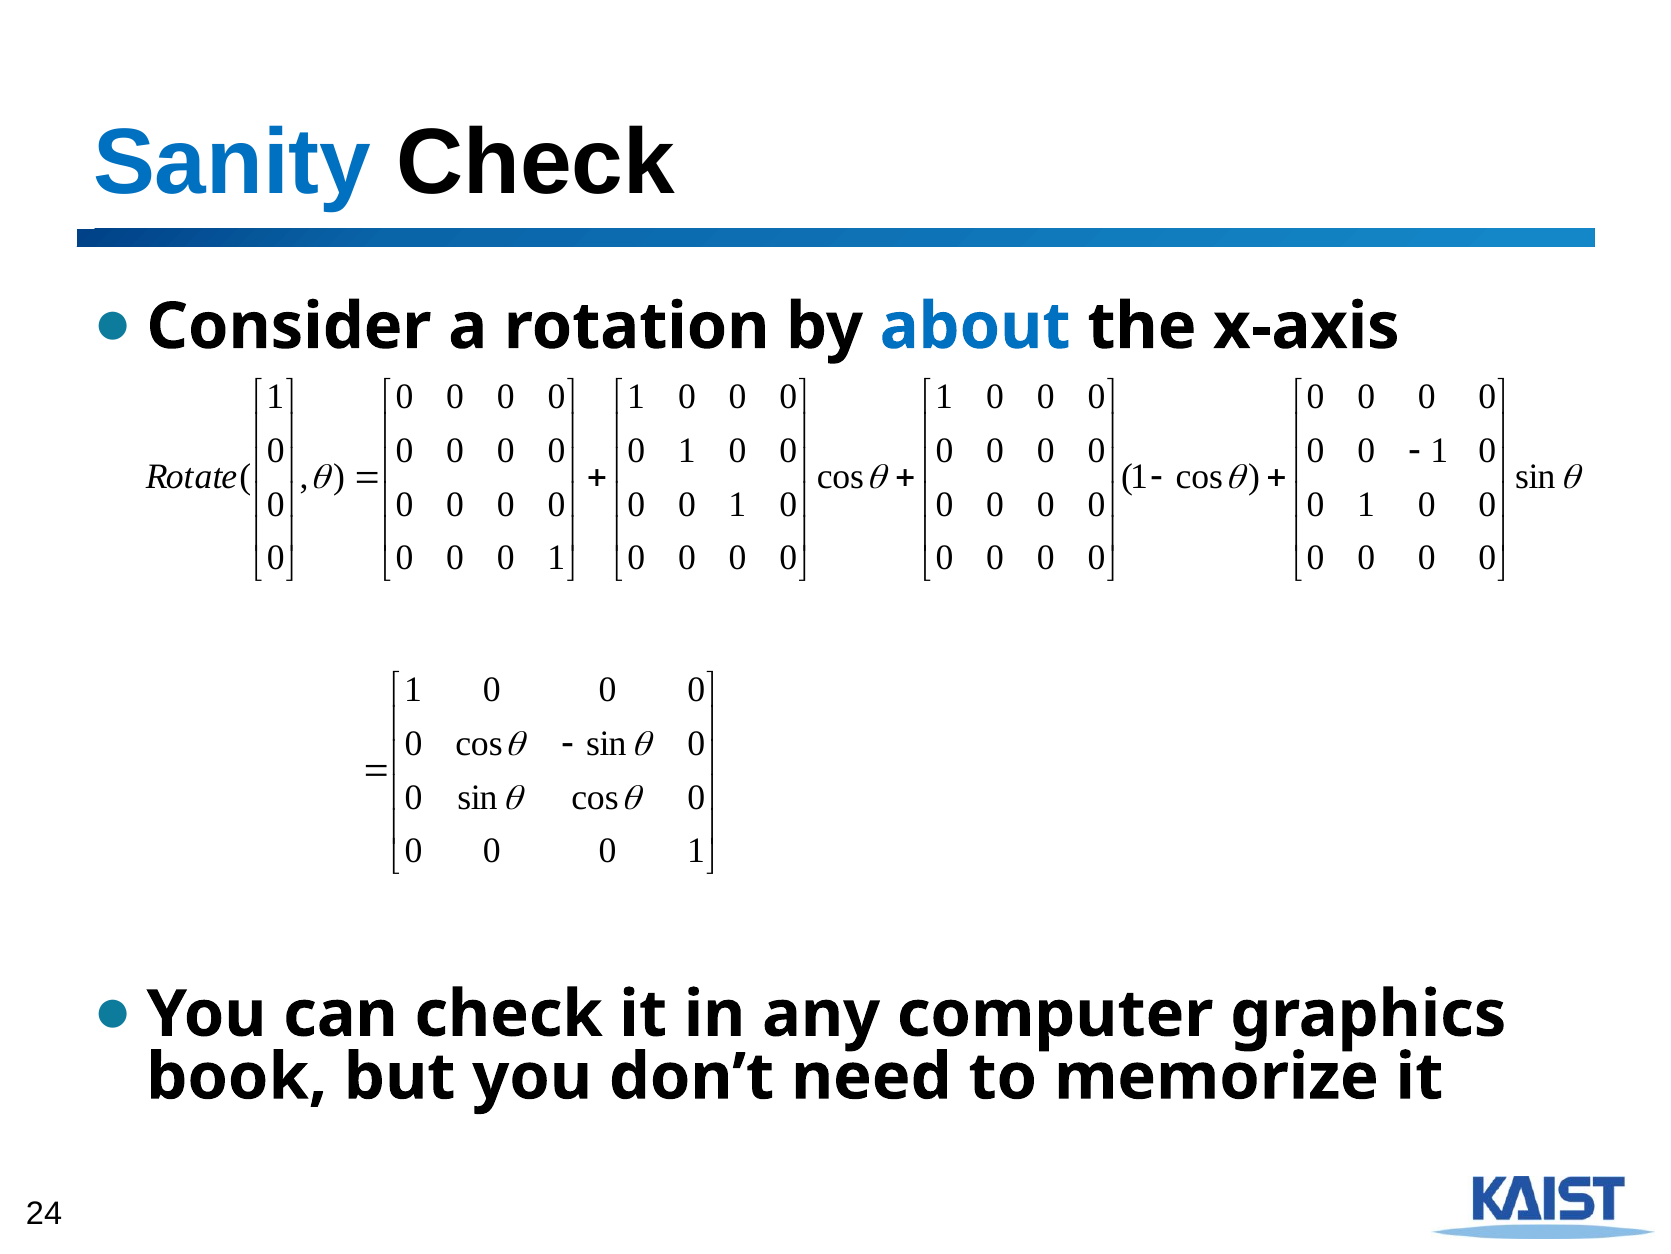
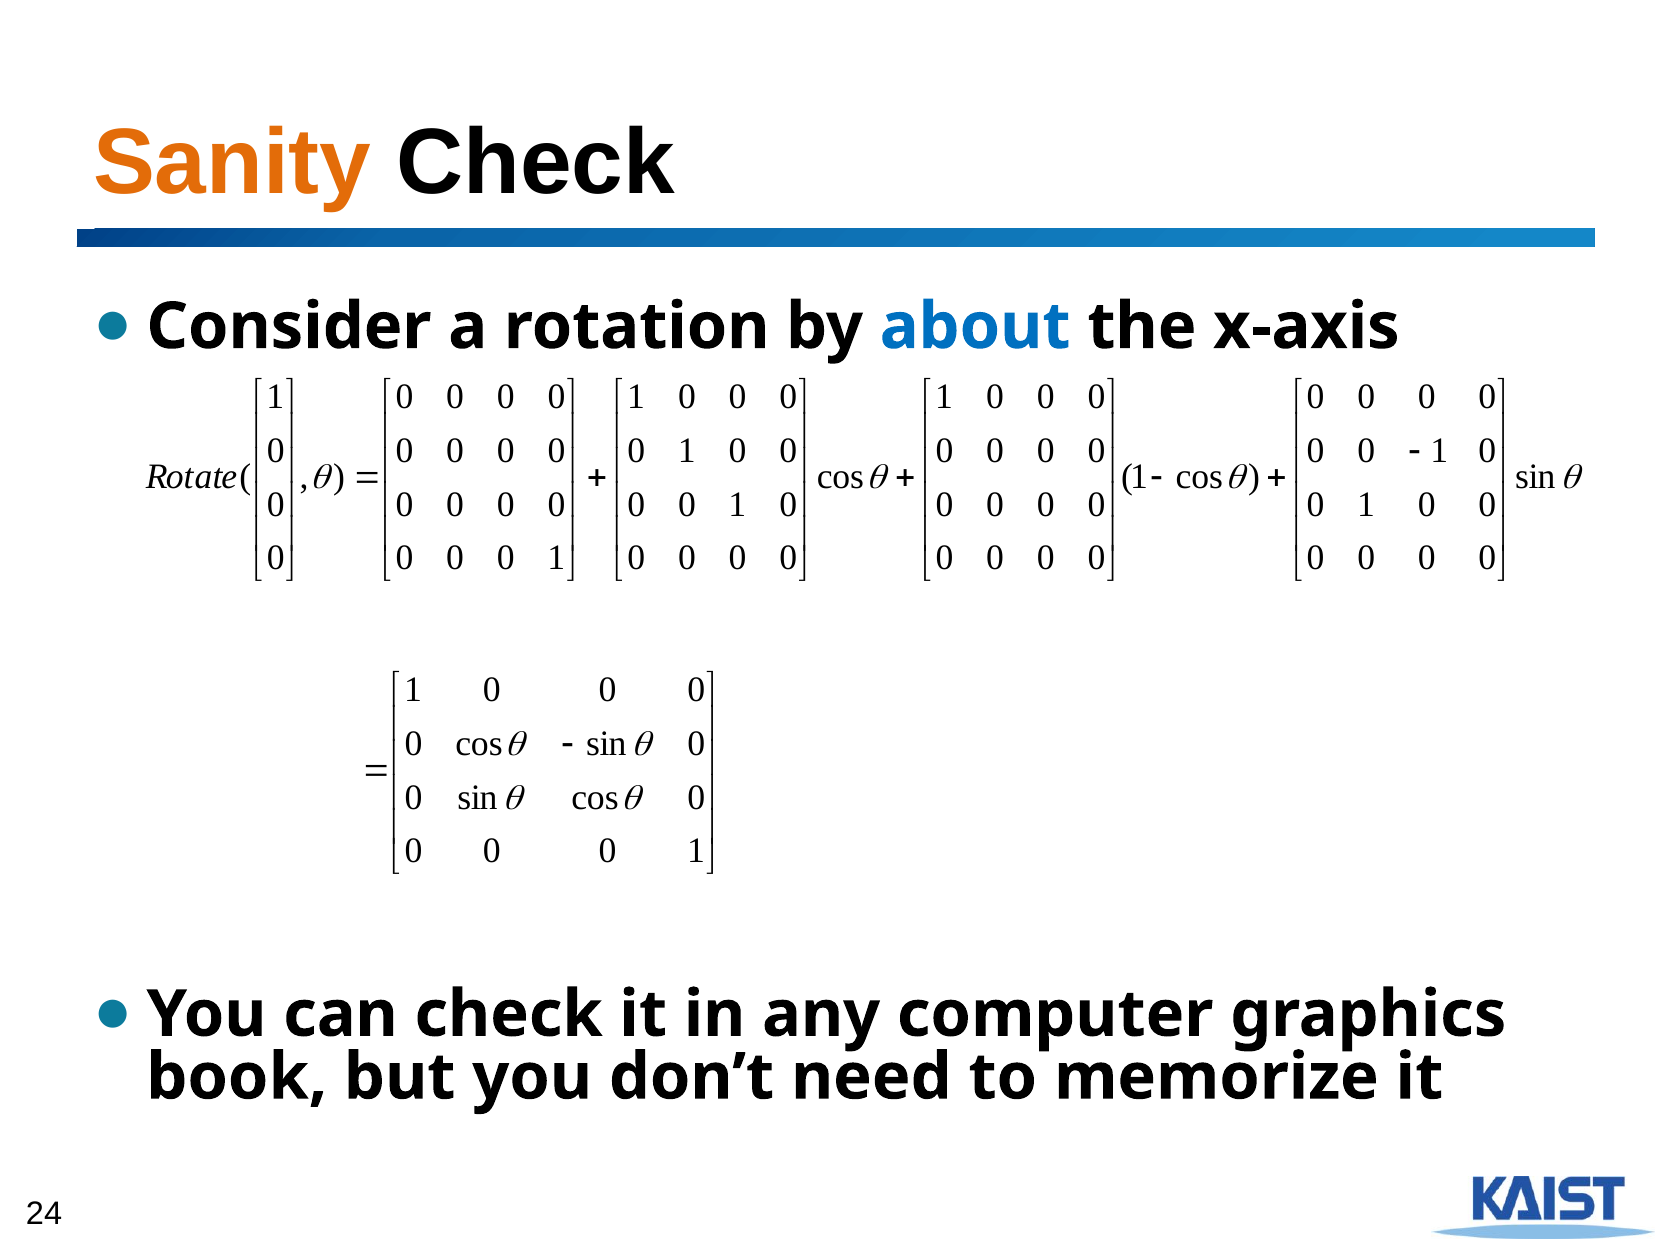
Sanity colour: blue -> orange (232, 163)
